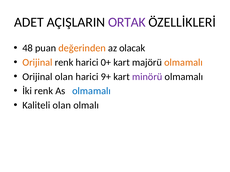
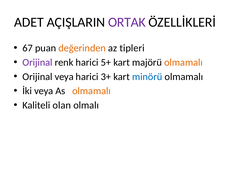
48: 48 -> 67 (28, 48)
olacak: olacak -> tipleri (132, 48)
Orijinal colour: orange -> purple (37, 63)
0+: 0+ -> 5+ (106, 63)
Orijinal olan: olan -> veya (64, 77)
9+: 9+ -> 3+ (106, 77)
minörü colour: purple -> blue (147, 77)
İki renk: renk -> veya (44, 91)
olmamalı colour: blue -> orange (91, 91)
